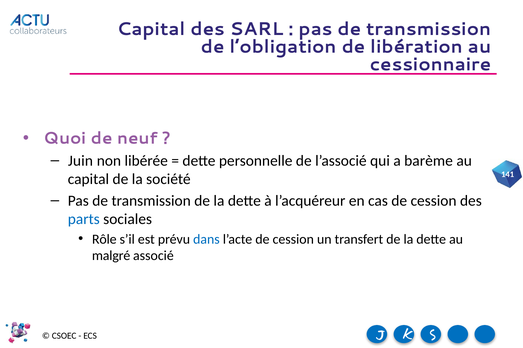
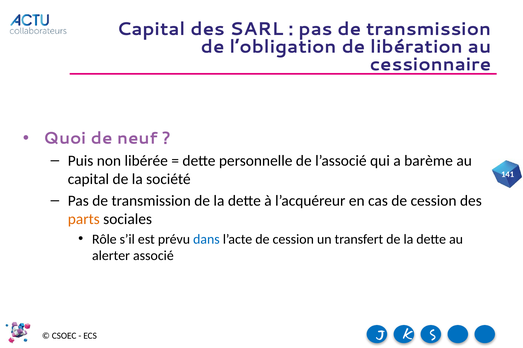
Juin: Juin -> Puis (81, 161)
parts colour: blue -> orange (84, 219)
malgré: malgré -> alerter (111, 256)
